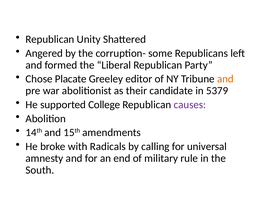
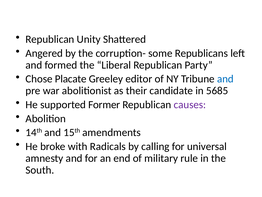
and colour: orange -> blue (225, 79)
5379: 5379 -> 5685 (217, 91)
College: College -> Former (104, 104)
